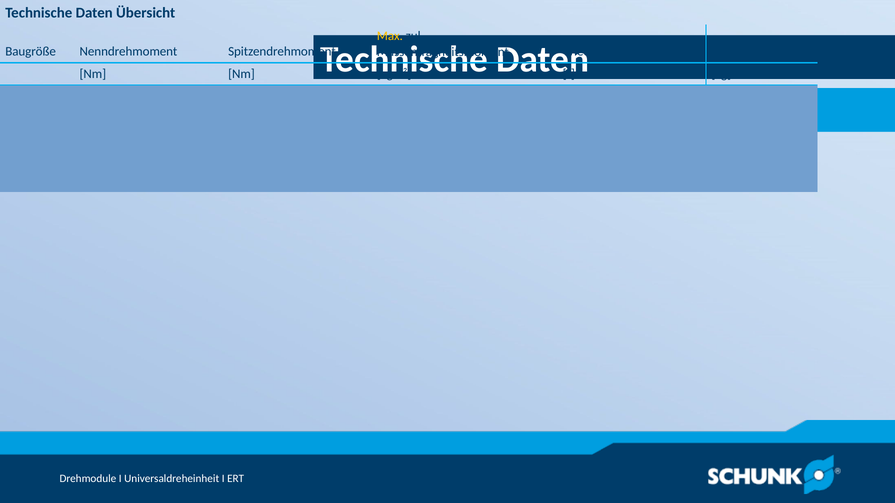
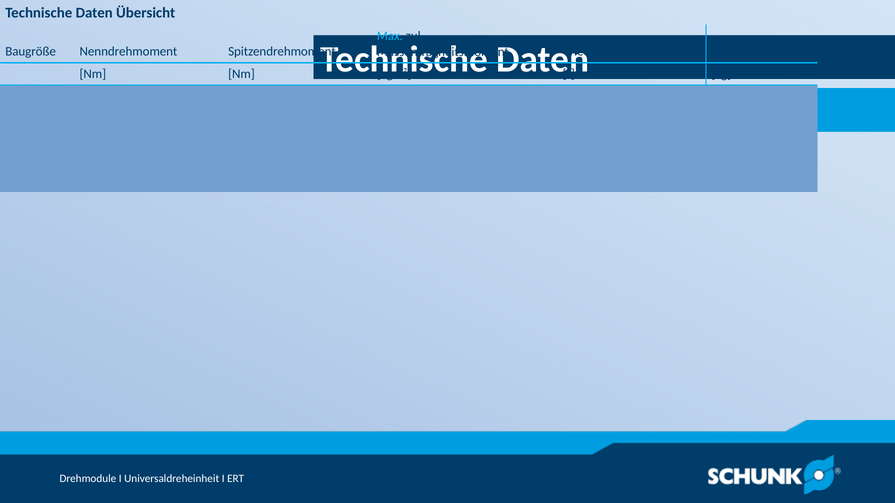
Max colour: yellow -> light blue (390, 36)
